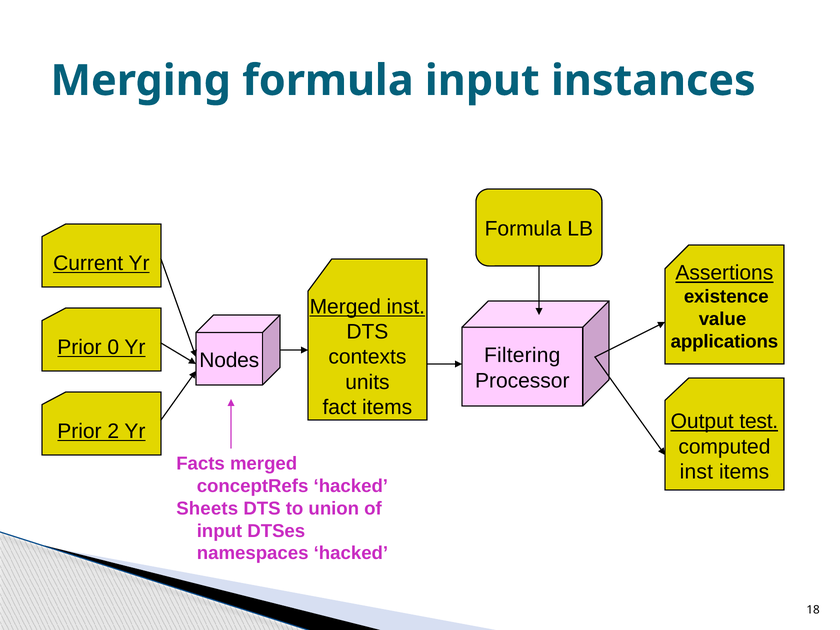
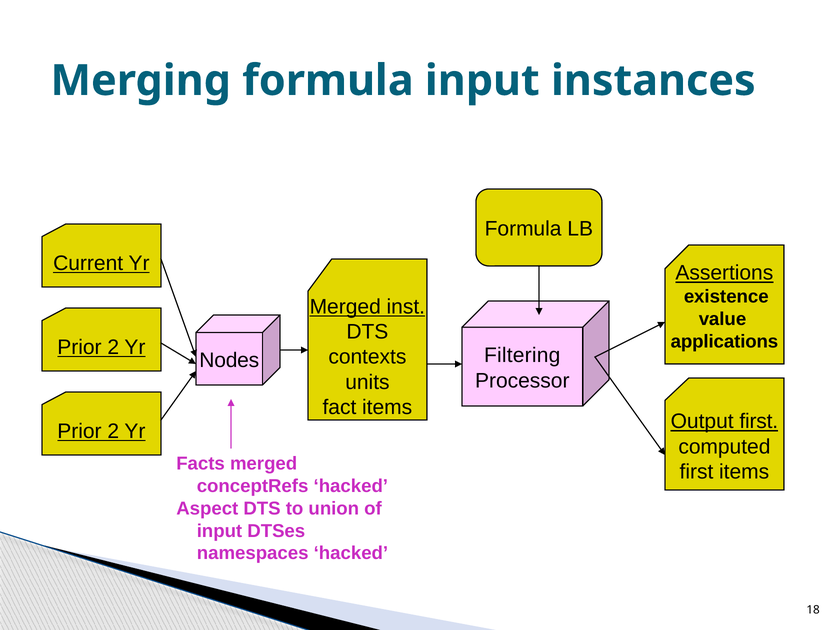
0: 0 -> 2 (113, 347)
Output test: test -> first (759, 421)
inst: inst -> first (696, 472)
Sheets: Sheets -> Aspect (207, 508)
